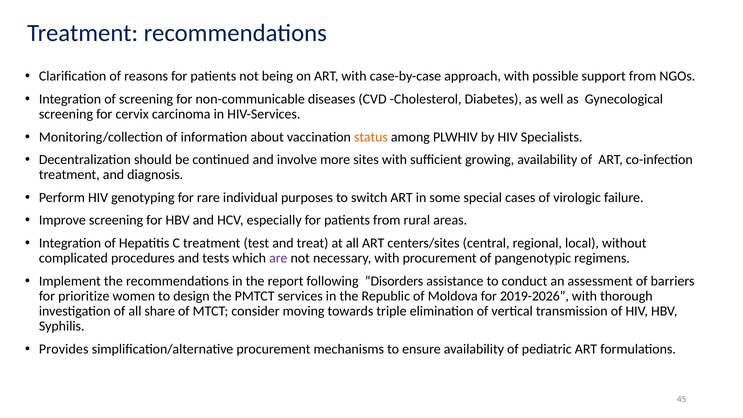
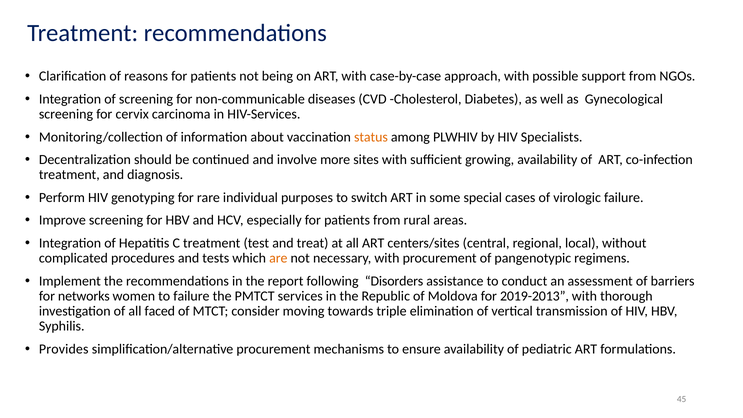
are colour: purple -> orange (278, 258)
prioritize: prioritize -> networks (84, 296)
to design: design -> failure (191, 296)
2019-2026: 2019-2026 -> 2019-2013 (534, 296)
share: share -> faced (160, 311)
